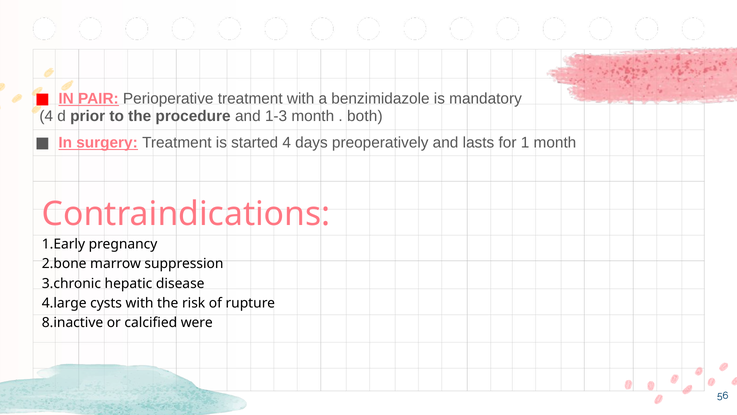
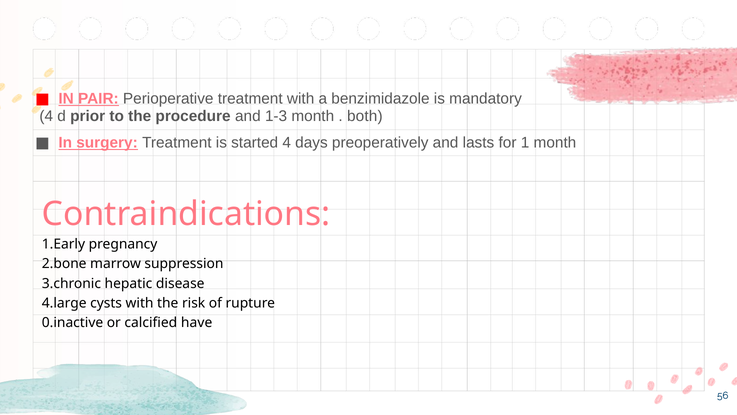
8.inactive: 8.inactive -> 0.inactive (73, 323)
were: were -> have (197, 323)
